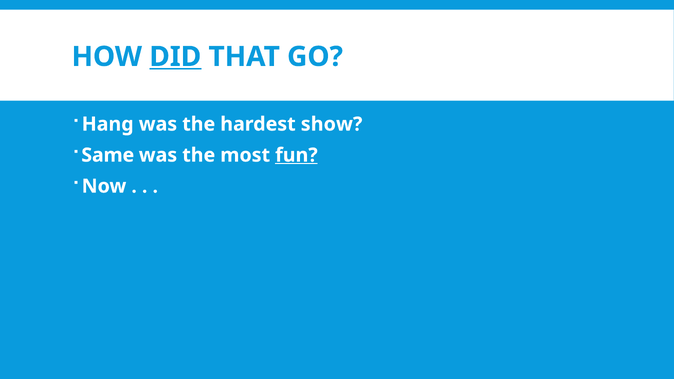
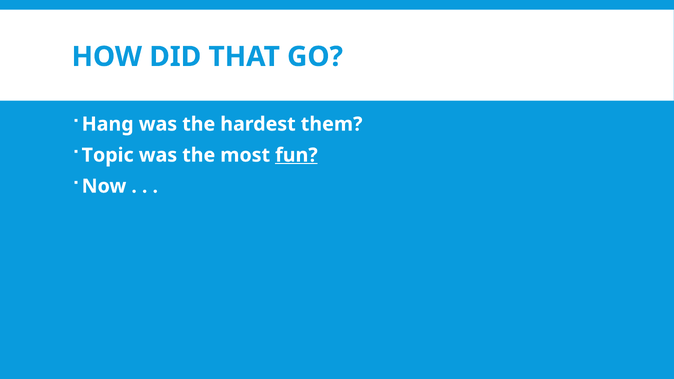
DID underline: present -> none (175, 57)
show: show -> them (332, 124)
Same: Same -> Topic (108, 155)
